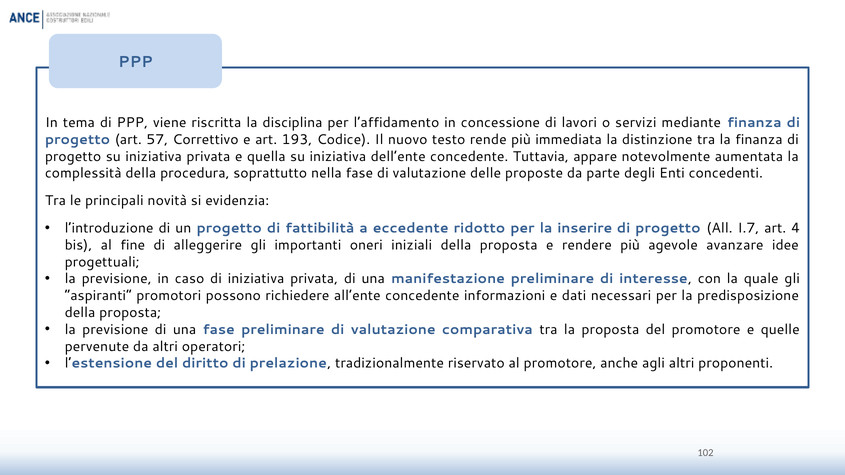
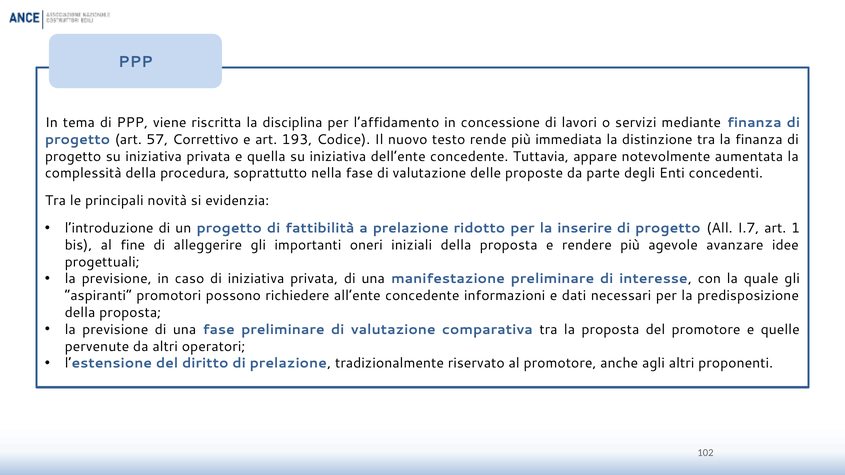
a eccedente: eccedente -> prelazione (411, 228)
4: 4 -> 1 (796, 228)
